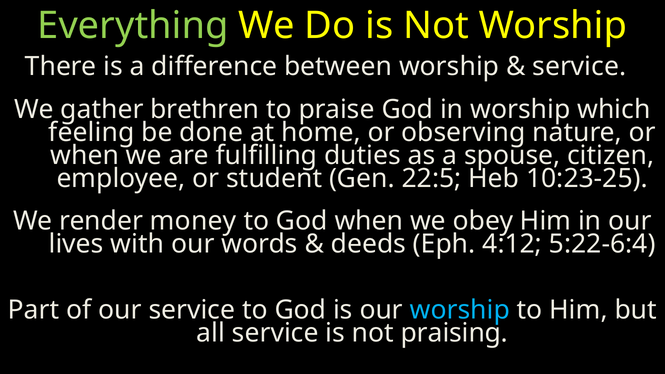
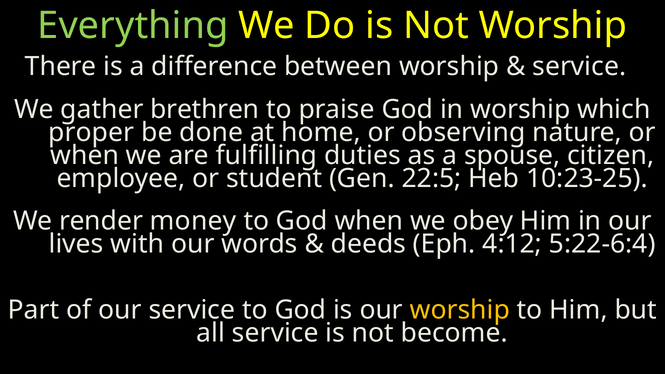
feeling: feeling -> proper (91, 132)
worship colour: light blue -> yellow (460, 310)
praising: praising -> become (454, 333)
